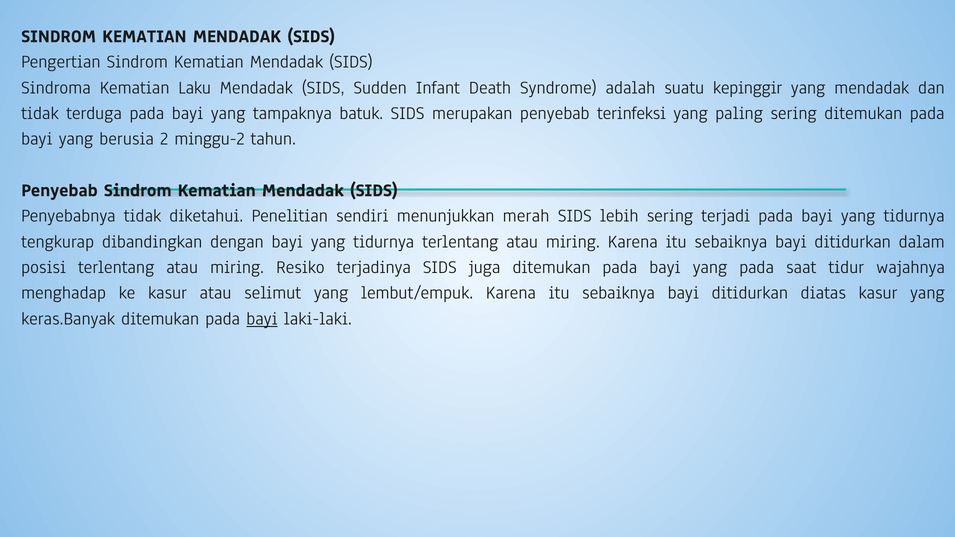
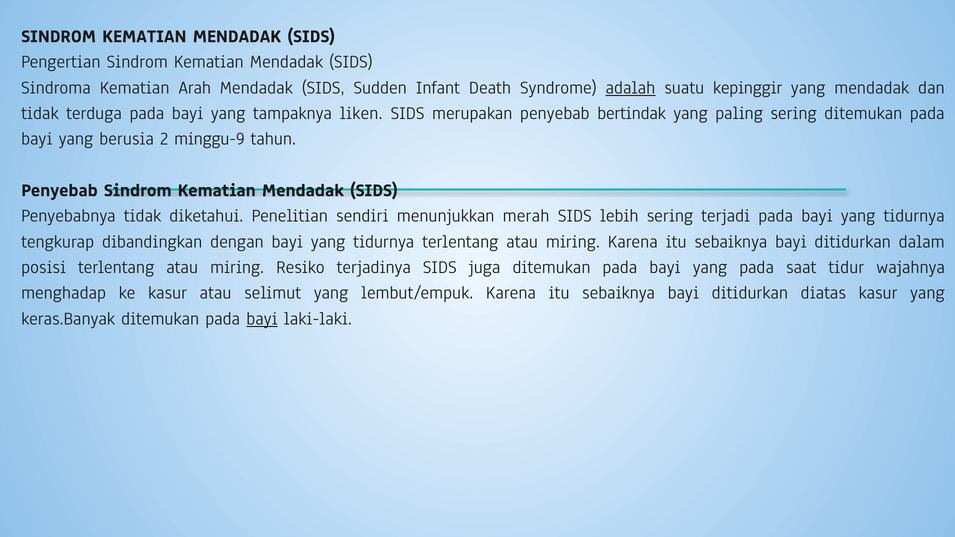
Laku: Laku -> Arah (195, 87)
adalah underline: none -> present (630, 87)
batuk: batuk -> liken (361, 113)
terinfeksi: terinfeksi -> bertindak (632, 113)
minggu-2: minggu-2 -> minggu-9 (210, 139)
